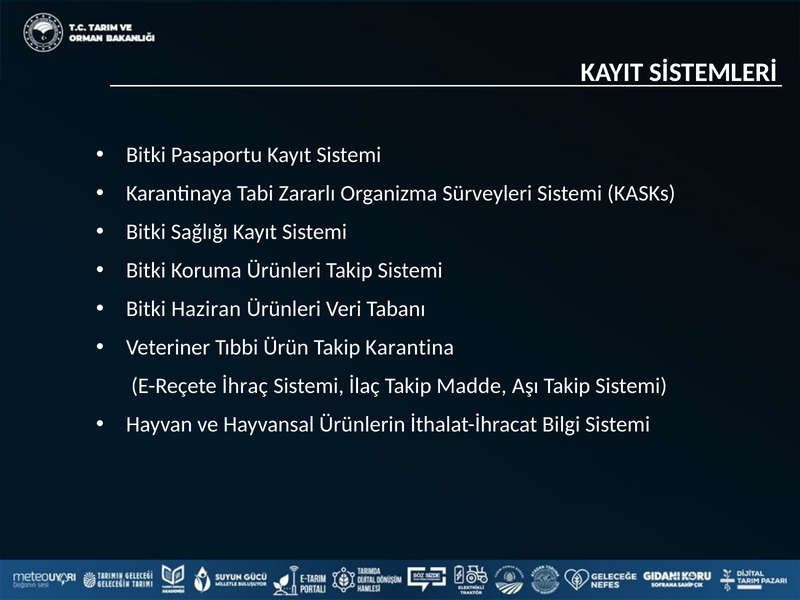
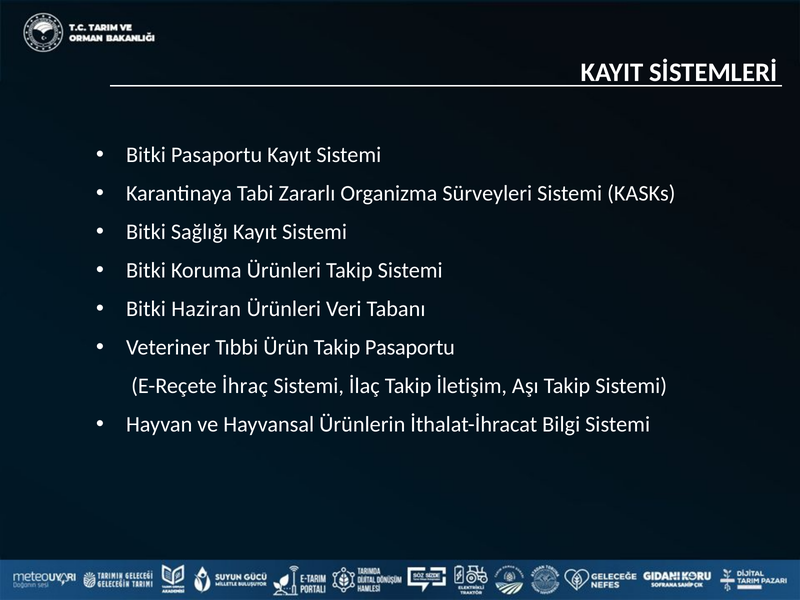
Takip Karantina: Karantina -> Pasaportu (410, 347)
Madde: Madde -> İletişim (472, 386)
